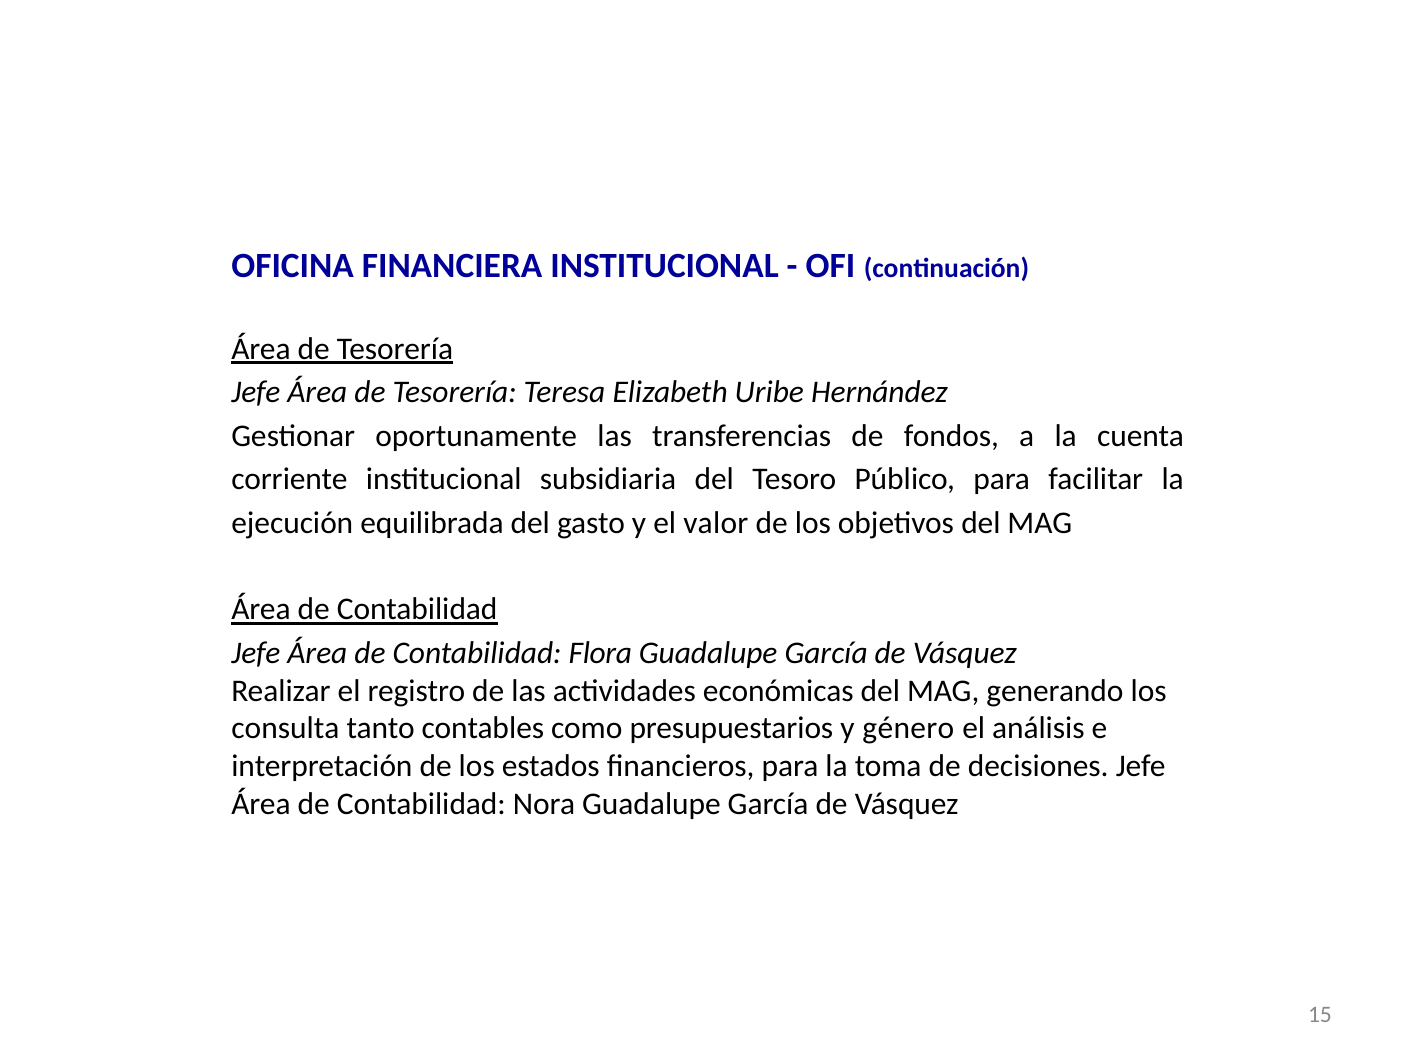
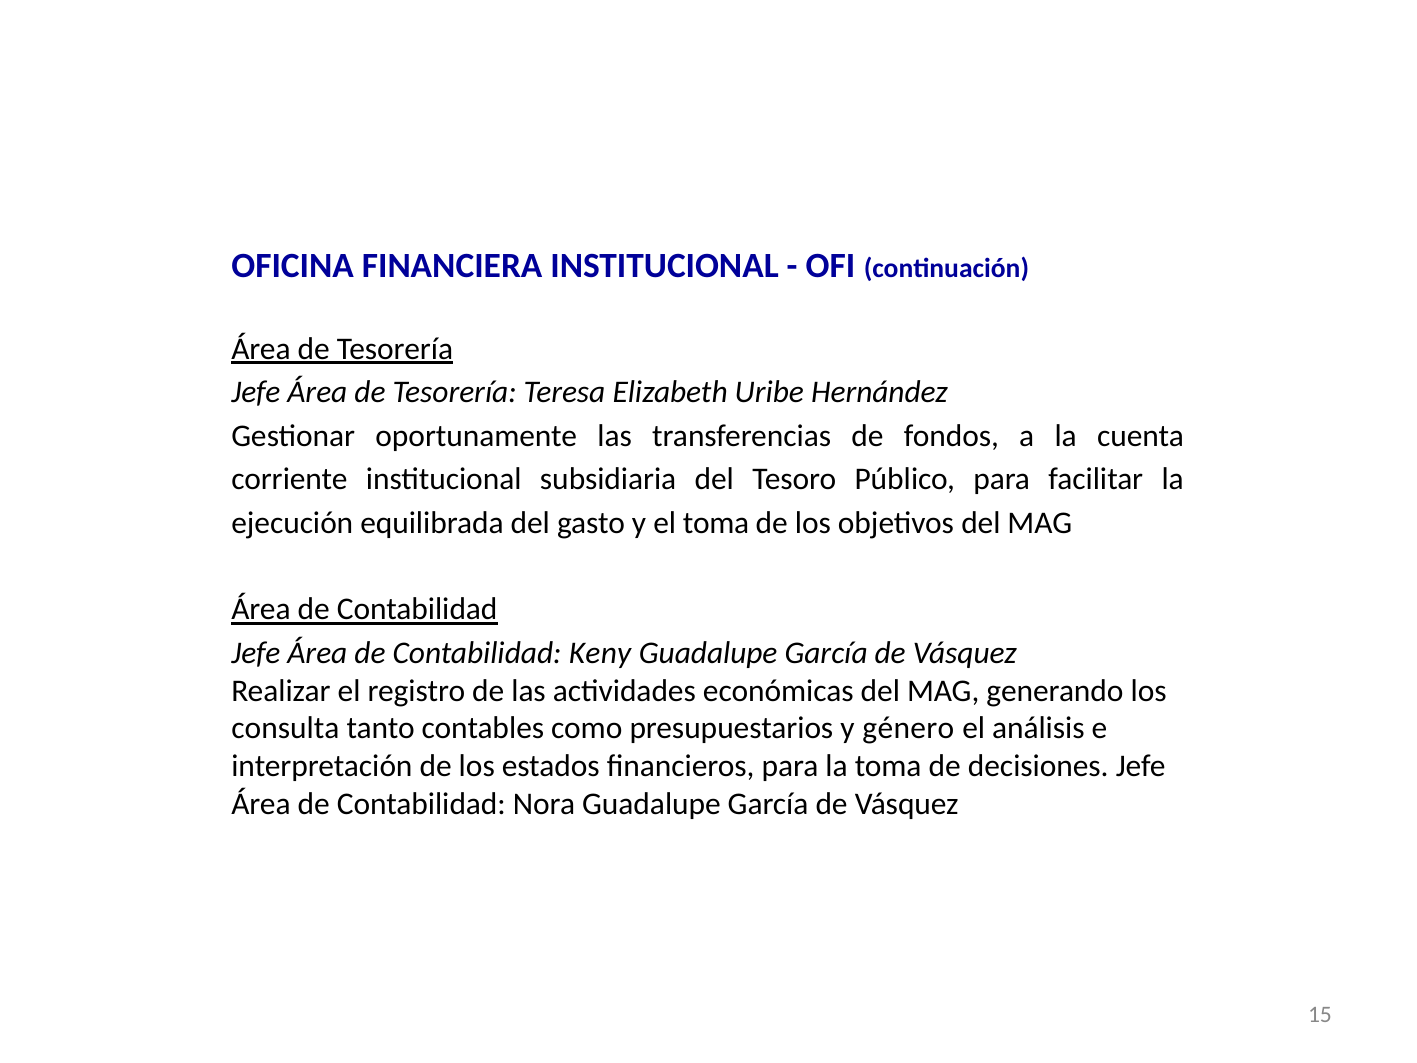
el valor: valor -> toma (716, 523)
Flora: Flora -> Keny (600, 653)
